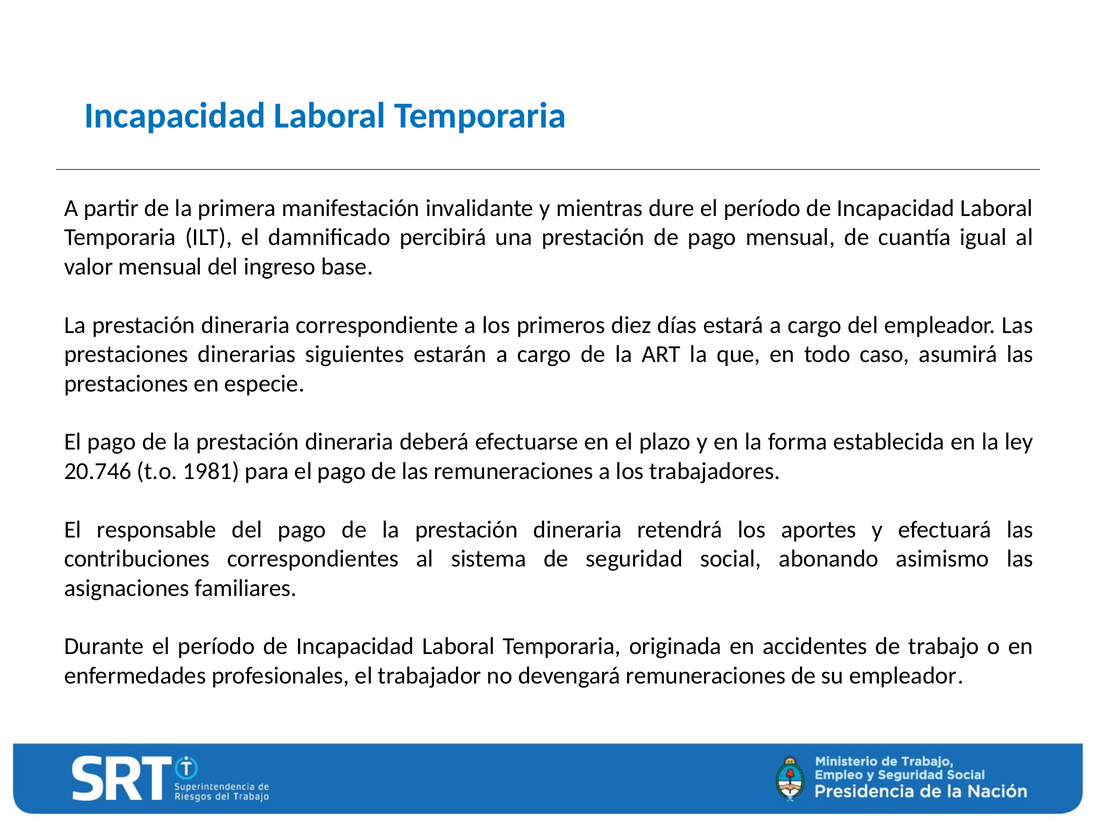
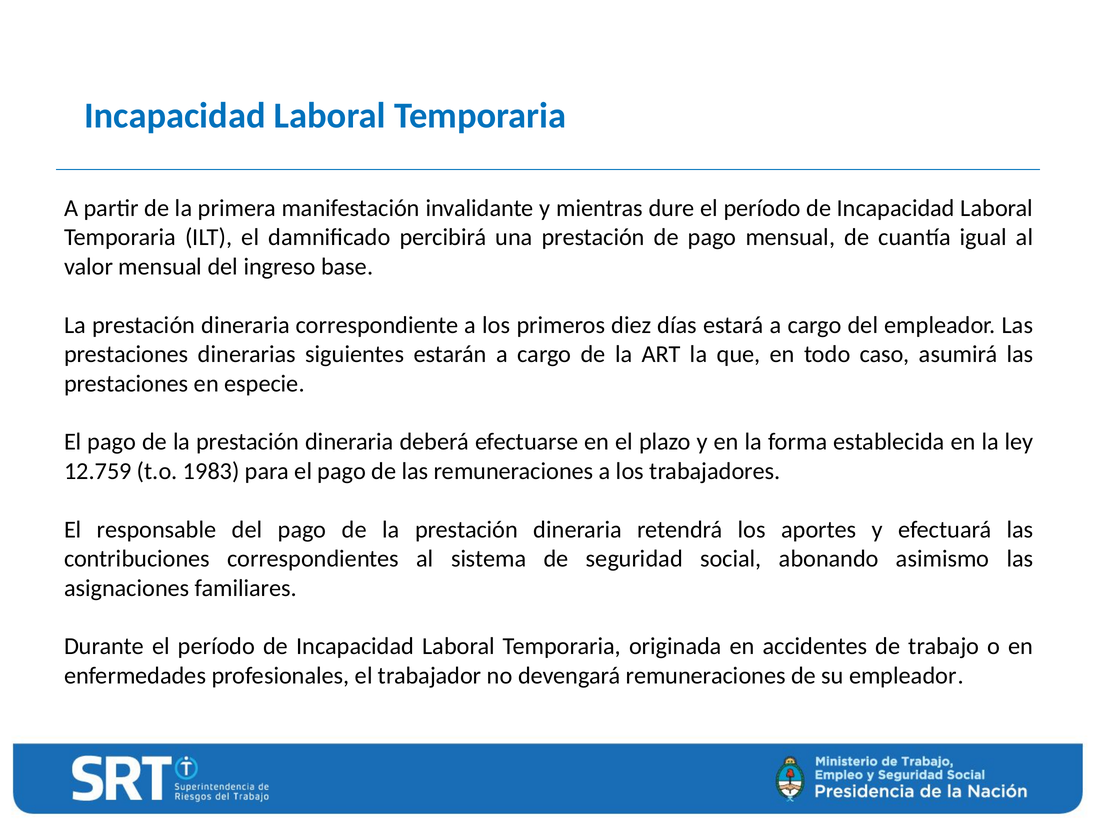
20.746: 20.746 -> 12.759 (98, 471)
1981: 1981 -> 1983 (211, 471)
